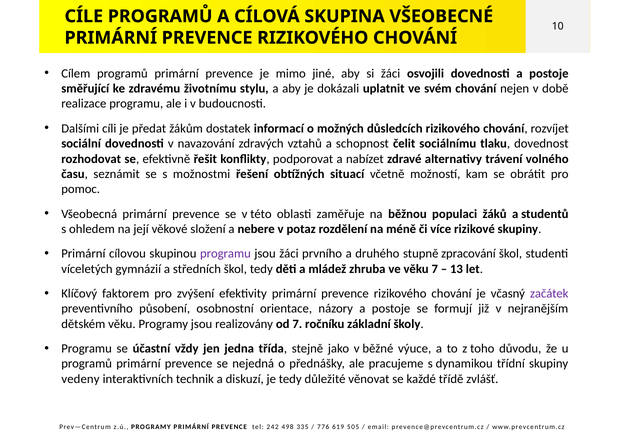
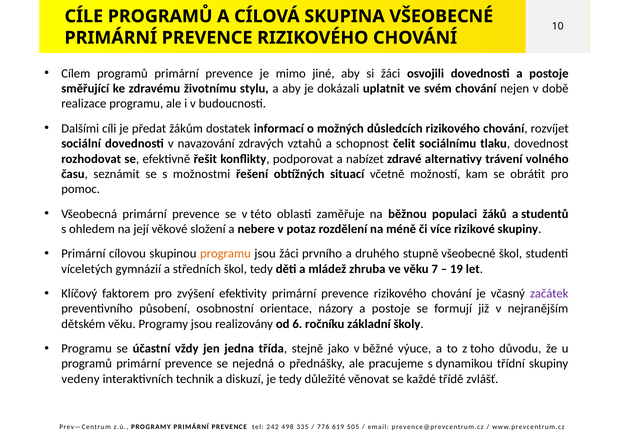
programu colour: purple -> orange (225, 254)
stupně zpracování: zpracování -> všeobecné (468, 254)
13: 13 -> 19 (456, 269)
od 7: 7 -> 6 (297, 325)
